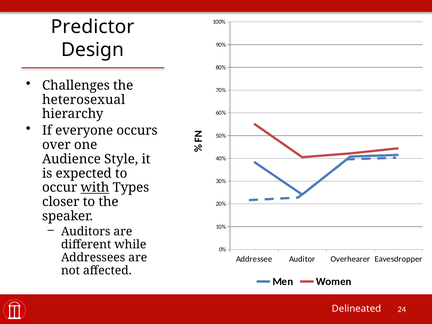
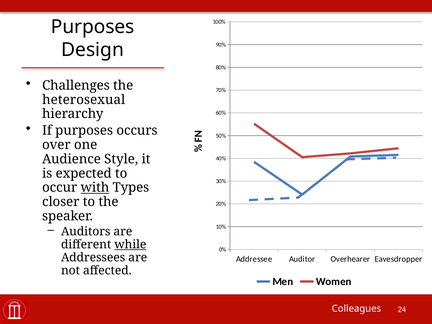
Predictor: Predictor -> Purposes (93, 27)
If everyone: everyone -> purposes (84, 131)
while underline: none -> present (130, 245)
Delineated: Delineated -> Colleagues (356, 309)
